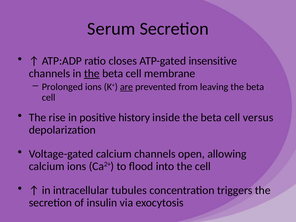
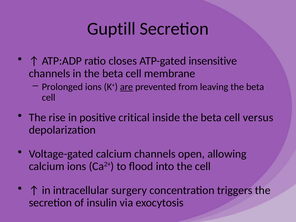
Serum: Serum -> Guptill (111, 29)
the underline: present -> none (92, 73)
history: history -> critical (134, 117)
tubules: tubules -> surgery (129, 190)
